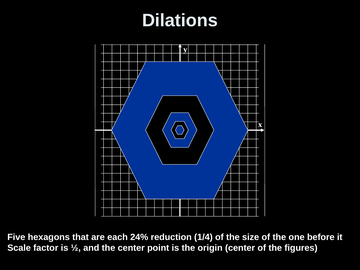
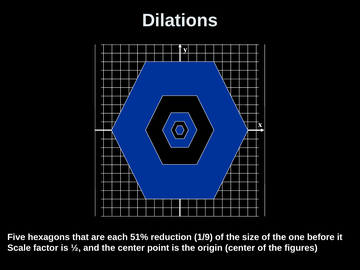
24%: 24% -> 51% (139, 237)
1/4: 1/4 -> 1/9 (203, 237)
